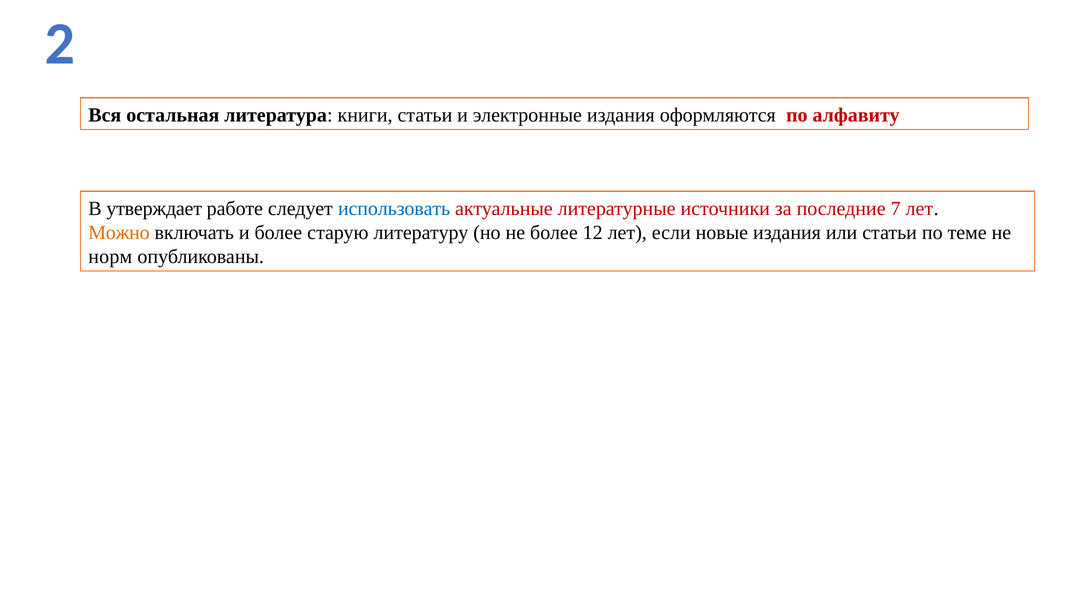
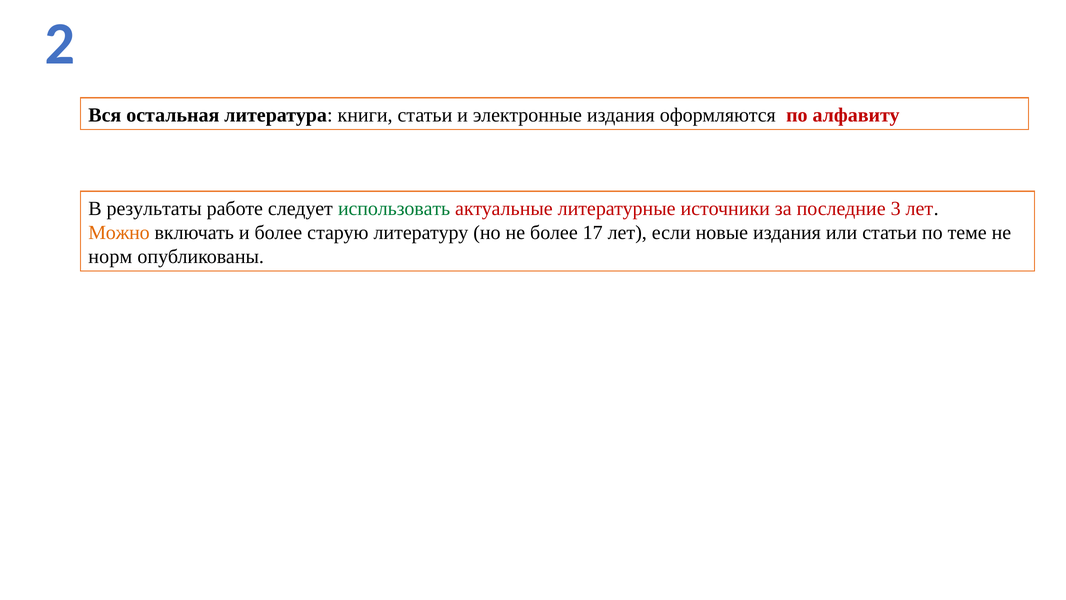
утверждает: утверждает -> результаты (154, 208)
использовать colour: blue -> green (394, 208)
7: 7 -> 3 (896, 208)
12: 12 -> 17 (593, 232)
